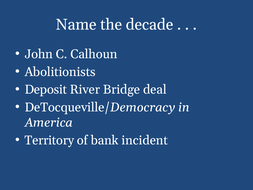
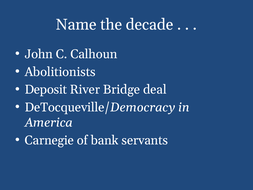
Territory: Territory -> Carnegie (49, 140)
incident: incident -> servants (145, 140)
